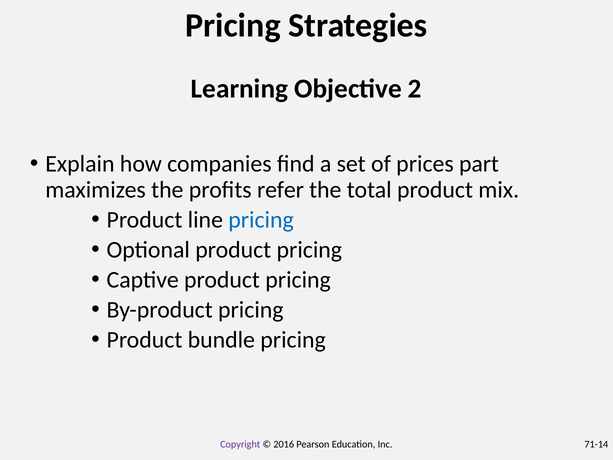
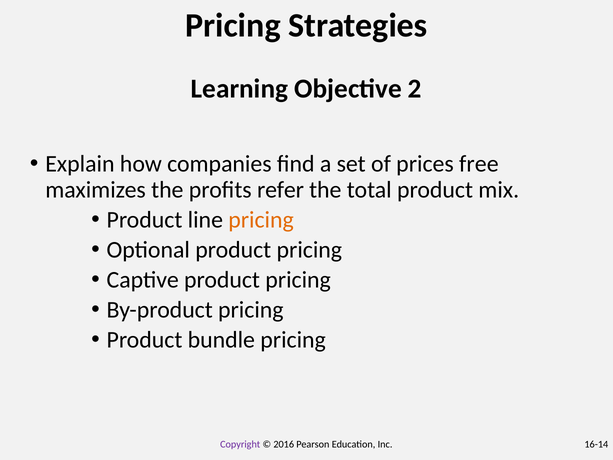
part: part -> free (479, 164)
pricing colour: blue -> orange (261, 220)
71-14: 71-14 -> 16-14 (596, 444)
